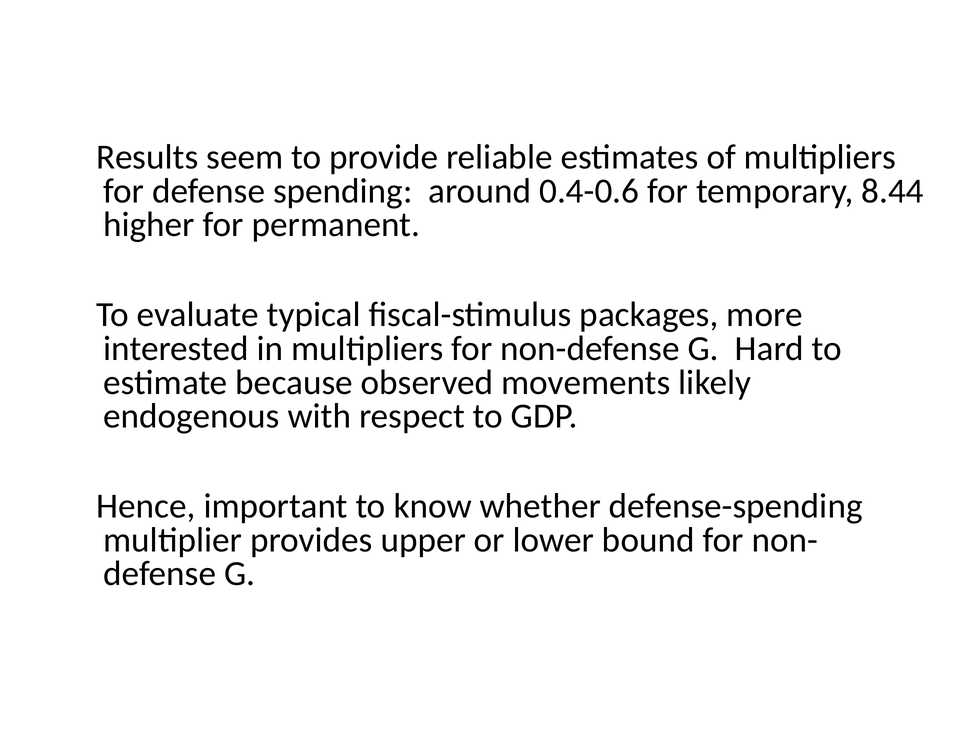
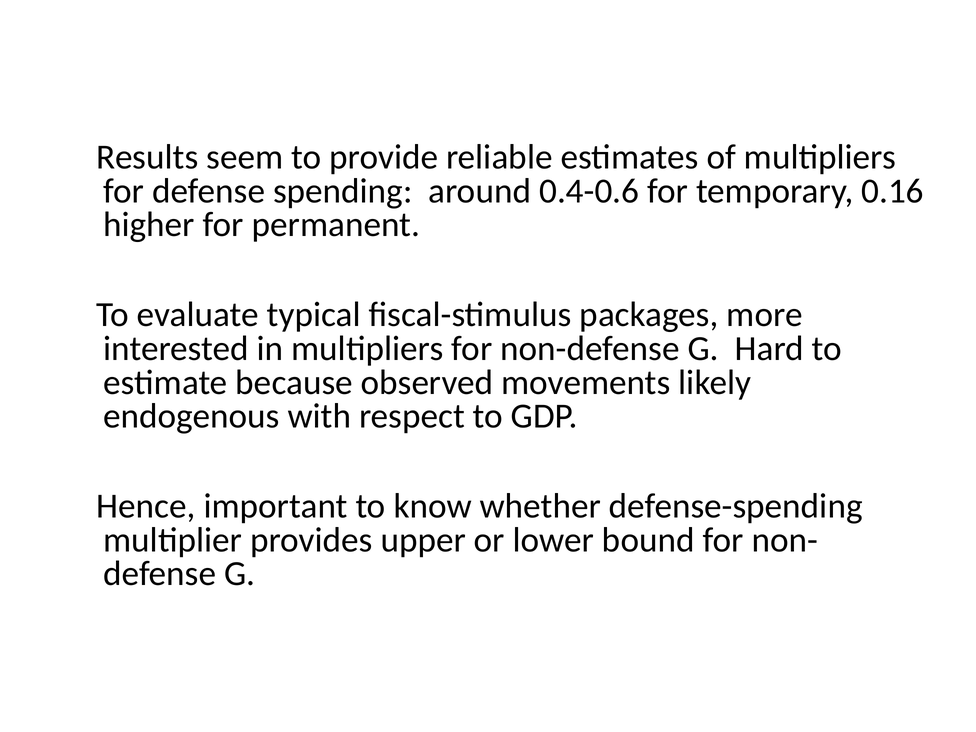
8.44: 8.44 -> 0.16 (892, 191)
